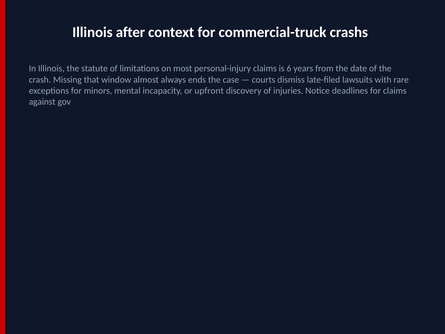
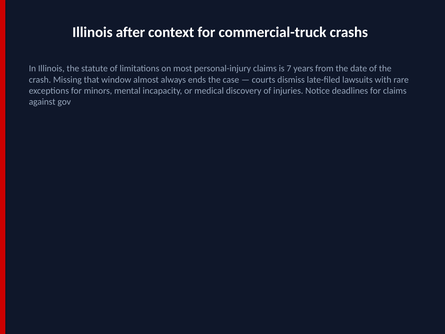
6: 6 -> 7 (289, 68)
upfront: upfront -> medical (209, 91)
